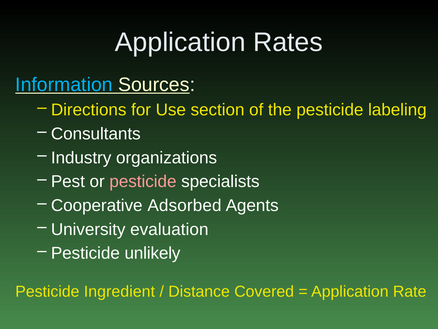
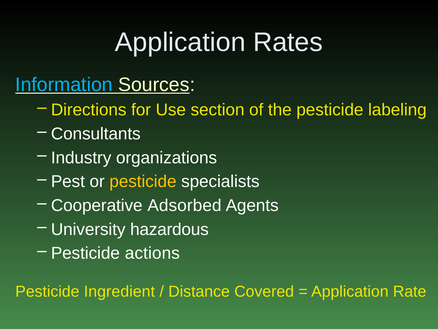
pesticide colour: pink -> yellow (143, 181)
evaluation: evaluation -> hazardous (169, 229)
unlikely: unlikely -> actions (152, 253)
